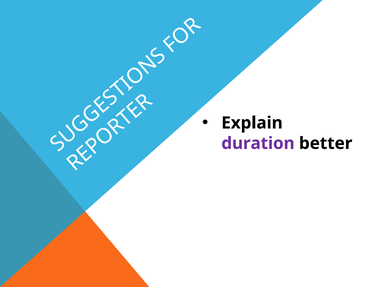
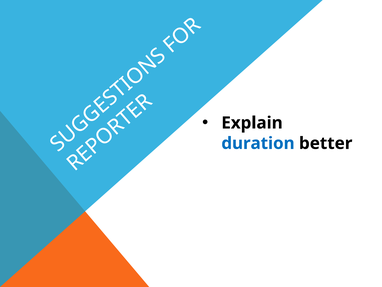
duration colour: purple -> blue (258, 143)
